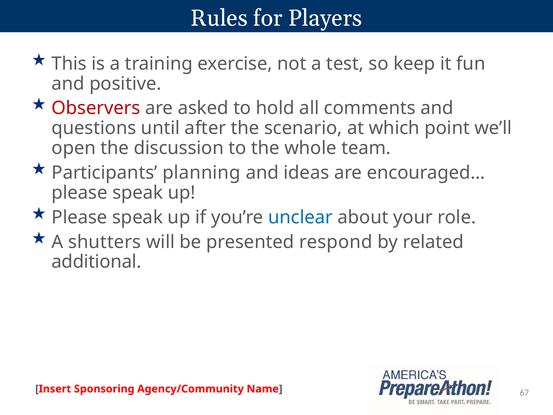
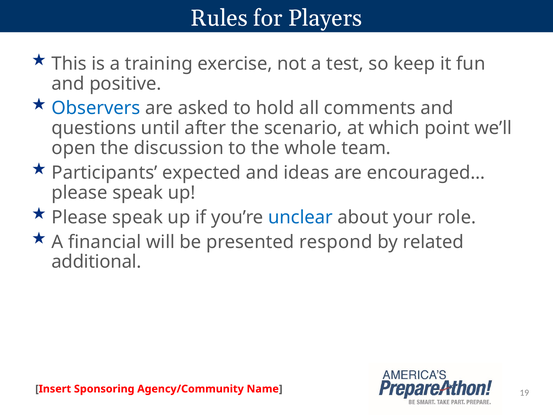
Observers colour: red -> blue (96, 108)
planning: planning -> expected (202, 173)
shutters: shutters -> financial (105, 242)
67: 67 -> 19 (524, 393)
